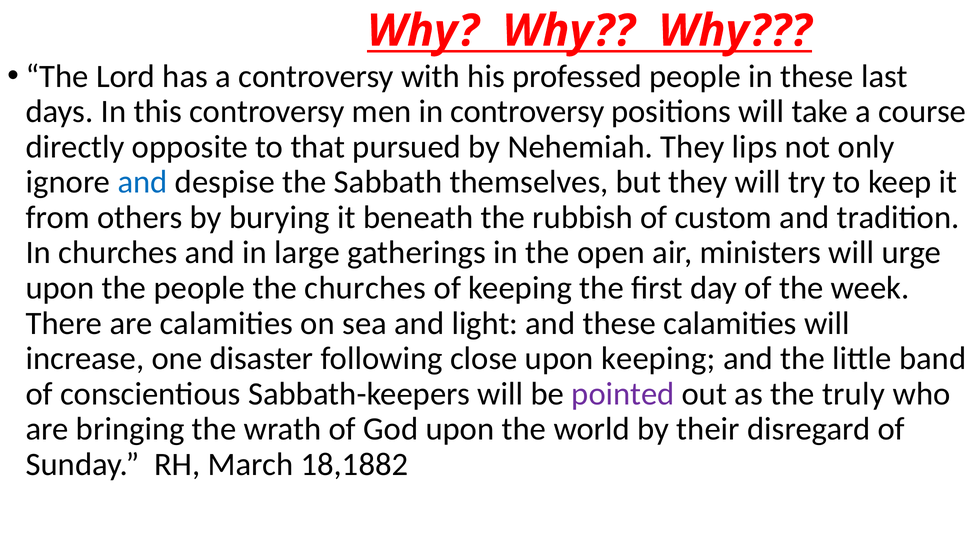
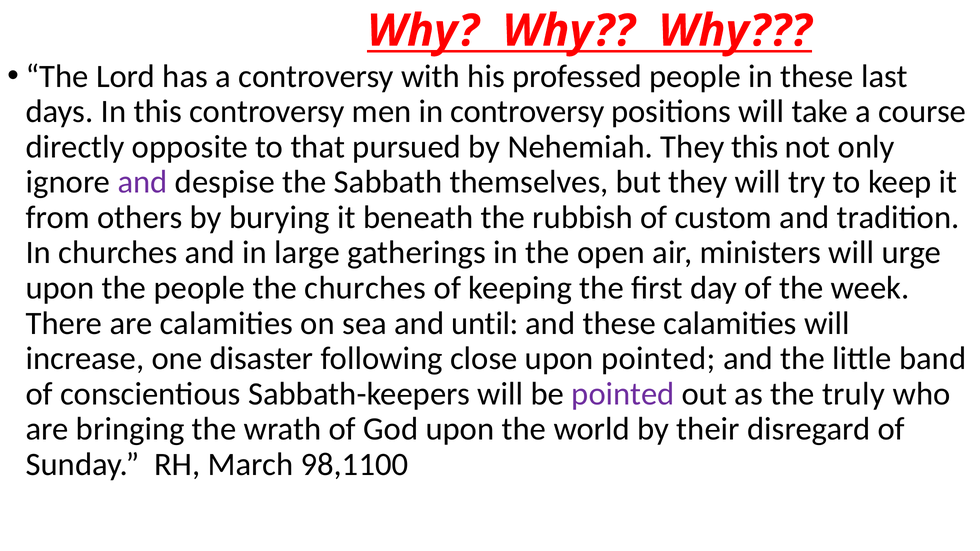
They lips: lips -> this (755, 147)
and colour: blue -> purple (143, 182)
light: light -> until (485, 323)
upon keeping: keeping -> pointed (658, 359)
18,1882: 18,1882 -> 98,1100 (354, 465)
